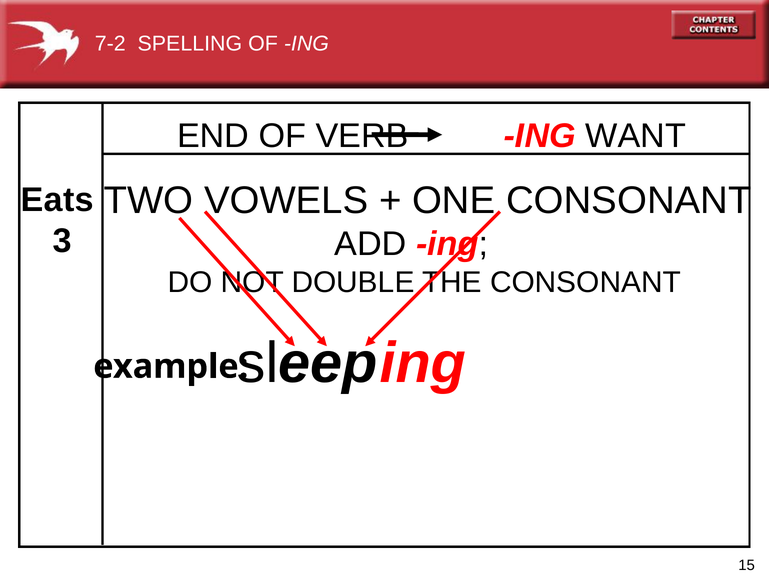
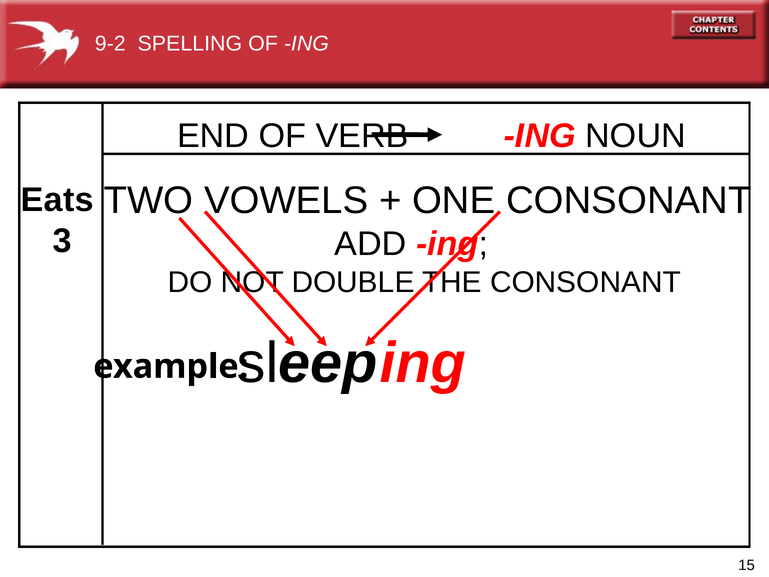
7-2: 7-2 -> 9-2 (110, 44)
WANT: WANT -> NOUN (636, 136)
